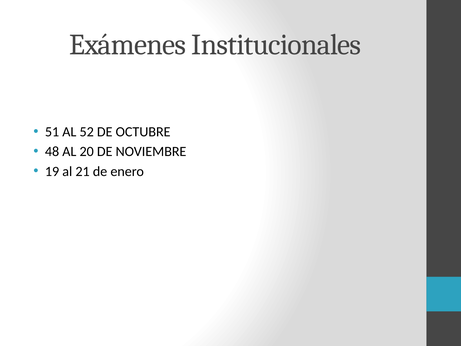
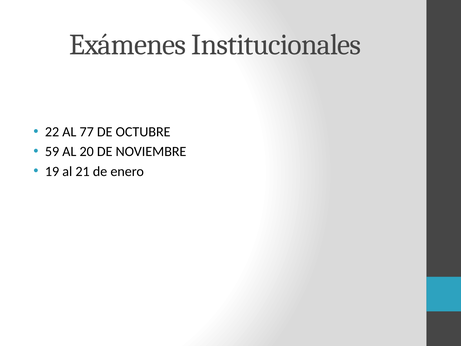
51: 51 -> 22 (52, 132)
52: 52 -> 77 (87, 132)
48: 48 -> 59 (52, 152)
